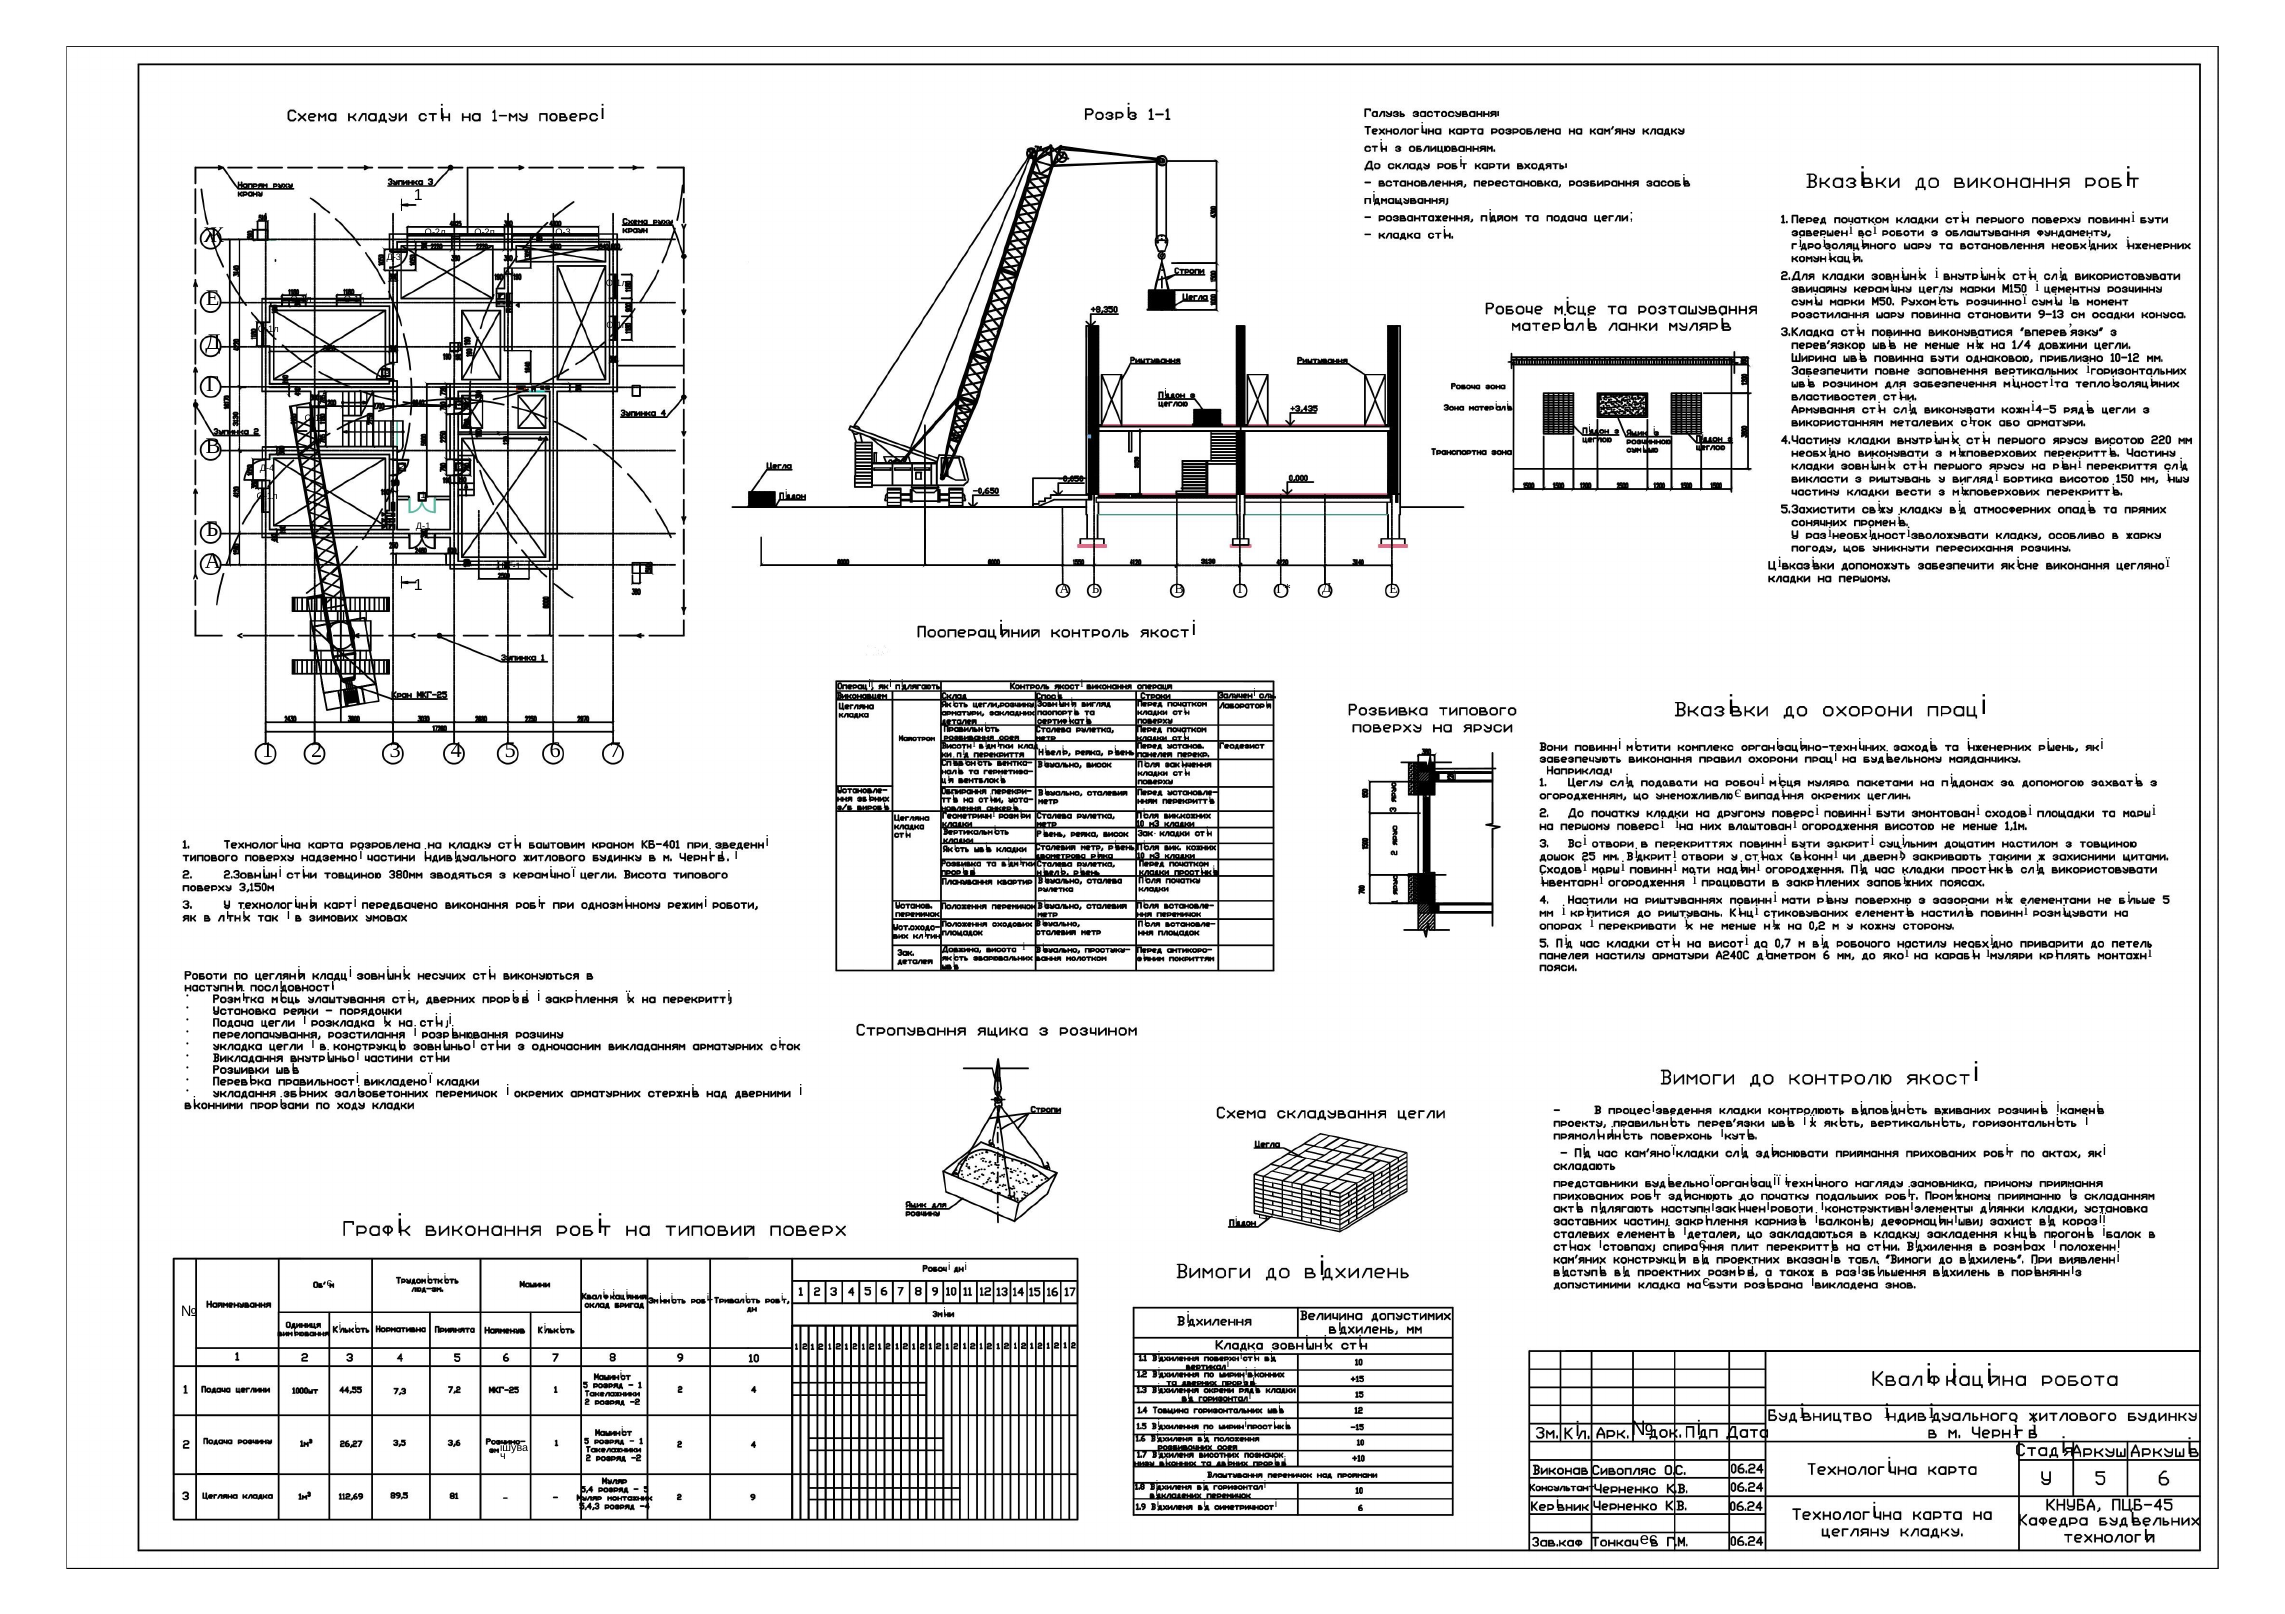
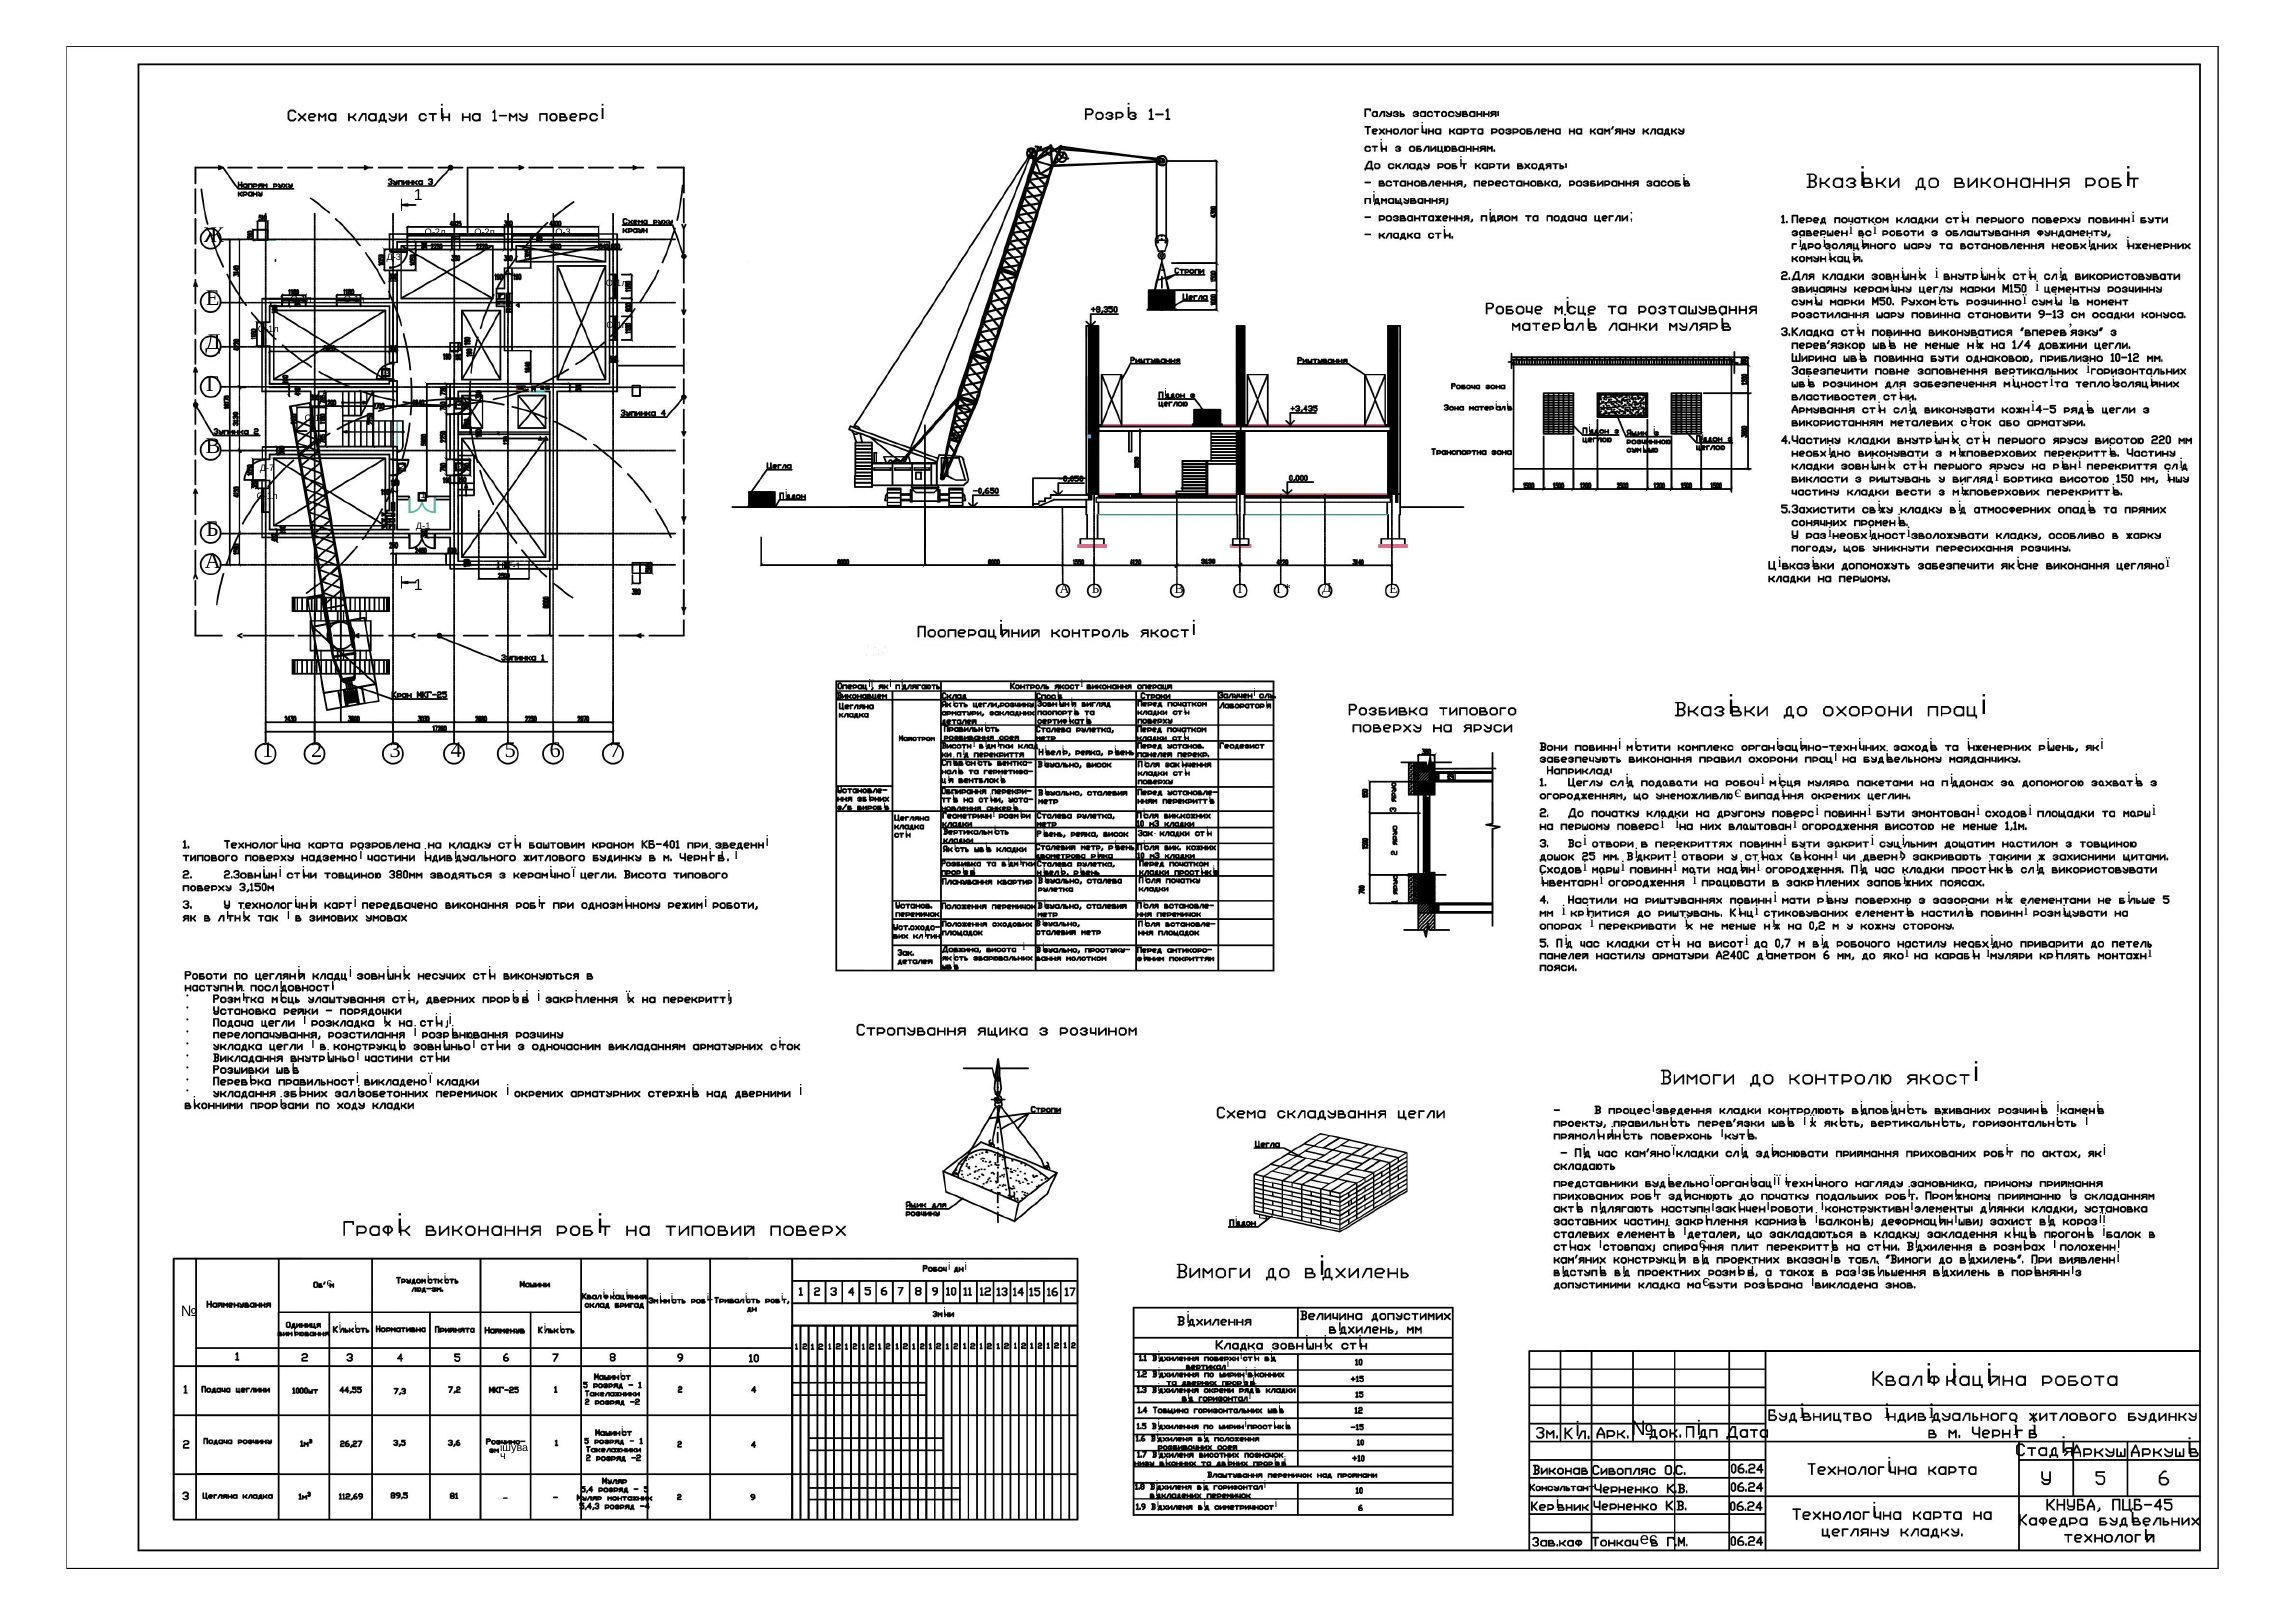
Д-4: Д-4 -> Д-7 (267, 468)
